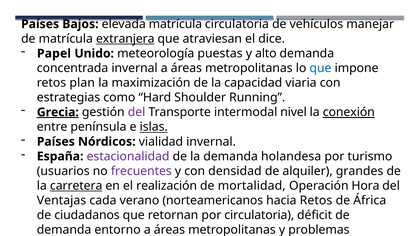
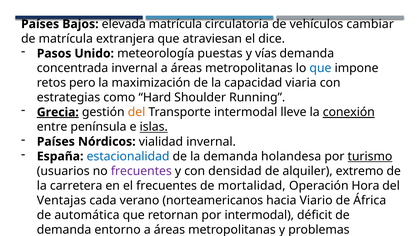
manejar: manejar -> cambiar (370, 24)
extranjera underline: present -> none (125, 39)
Papel: Papel -> Pasos (54, 53)
alto: alto -> vías (266, 53)
plan: plan -> pero (82, 83)
del colour: purple -> orange (137, 112)
nivel: nivel -> lleve (294, 112)
estacionalidad colour: purple -> blue (128, 156)
turismo underline: none -> present (370, 156)
grandes: grandes -> extremo (360, 171)
carretera underline: present -> none (76, 185)
el realización: realización -> frecuentes (167, 185)
hacia Retos: Retos -> Viario (316, 200)
ciudadanos: ciudadanos -> automática (87, 215)
por circulatoria: circulatoria -> intermodal (259, 215)
